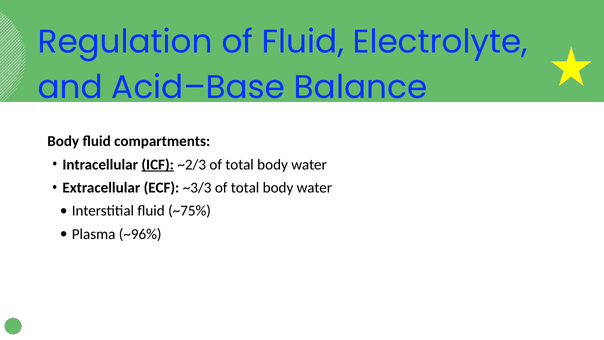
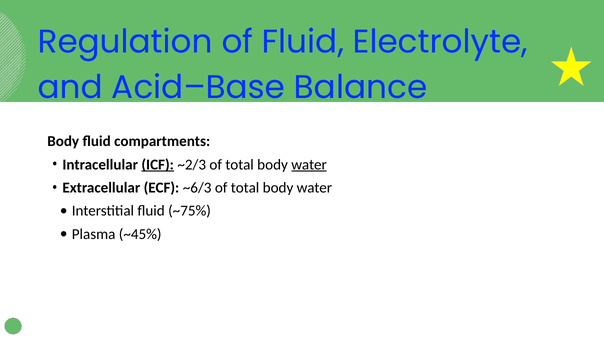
water underline: none -> present (309, 165)
~3/3: ~3/3 -> ~6/3 (197, 188)
~96%: ~96% -> ~45% (140, 234)
